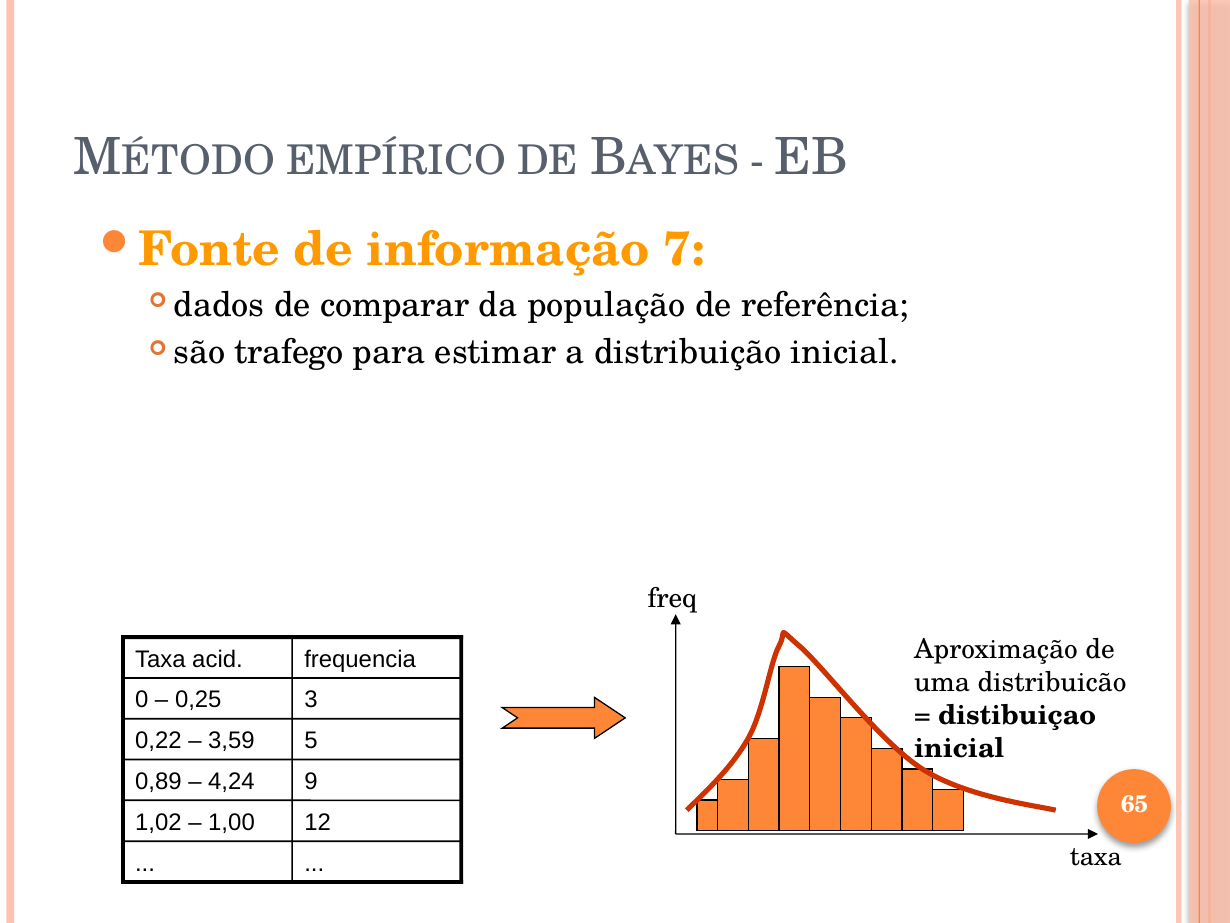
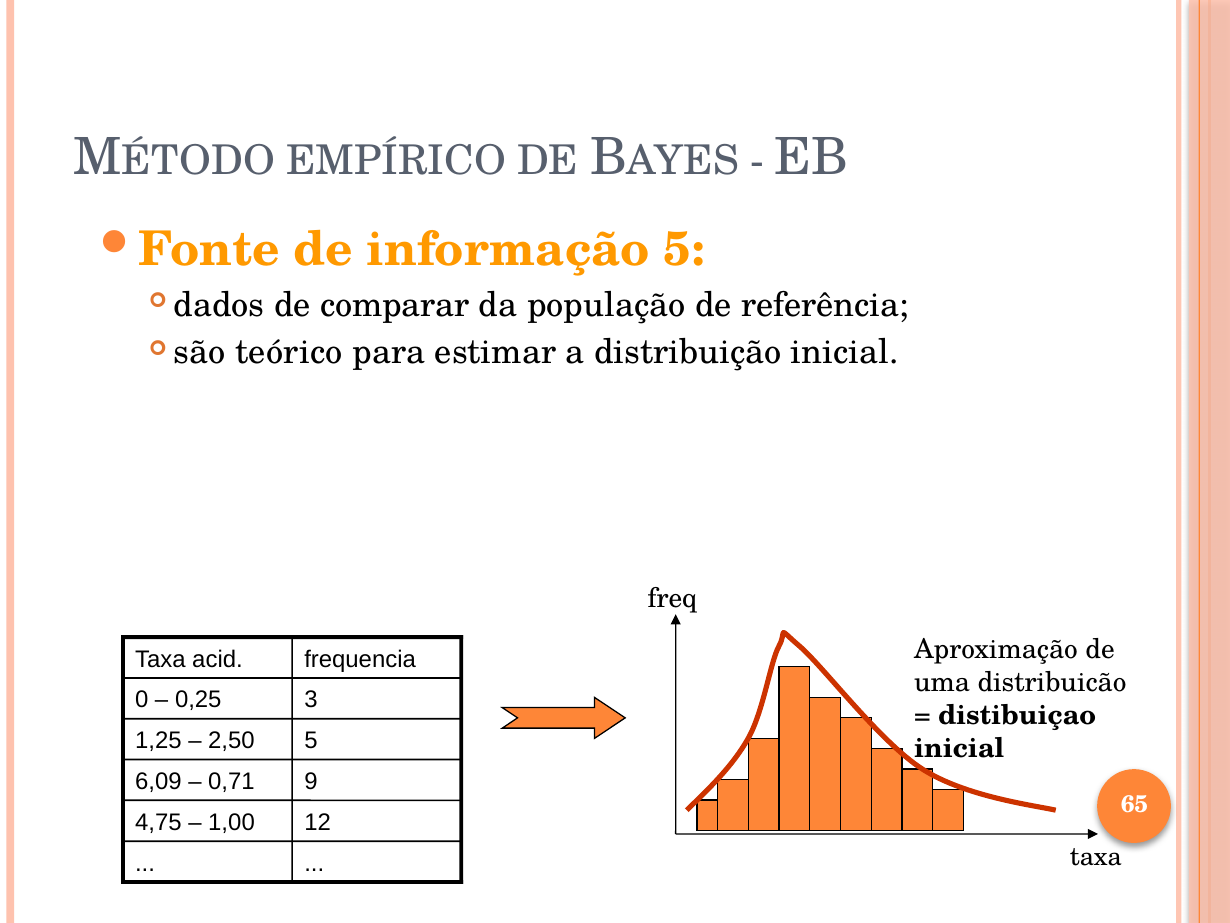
informação 7: 7 -> 5 (684, 250)
trafego: trafego -> teórico (289, 352)
0,22: 0,22 -> 1,25 (158, 740)
3,59: 3,59 -> 2,50 (231, 740)
0,89: 0,89 -> 6,09 (158, 781)
4,24: 4,24 -> 0,71 (231, 781)
1,02: 1,02 -> 4,75 (158, 822)
